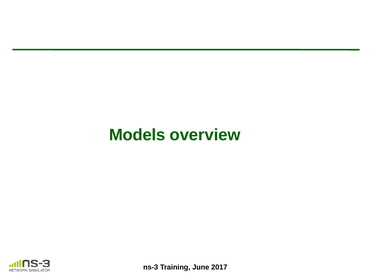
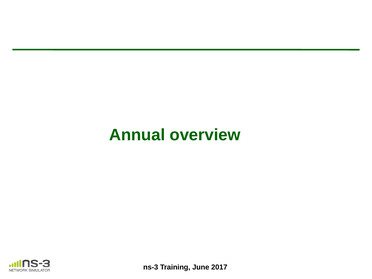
Models: Models -> Annual (137, 135)
